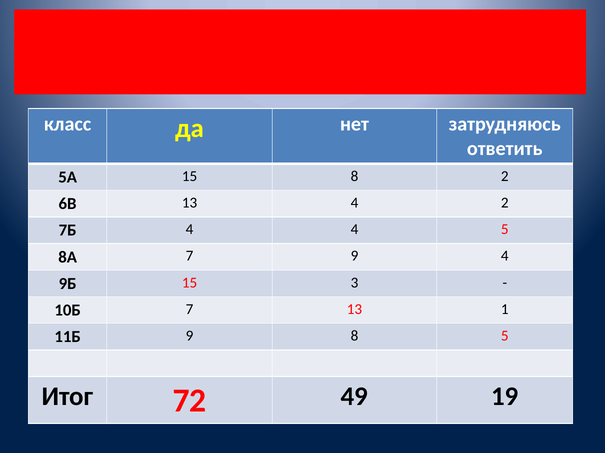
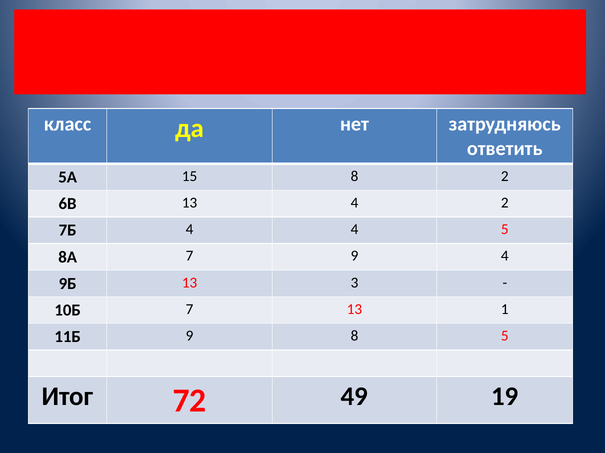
9Б 15: 15 -> 13 (190, 283)
